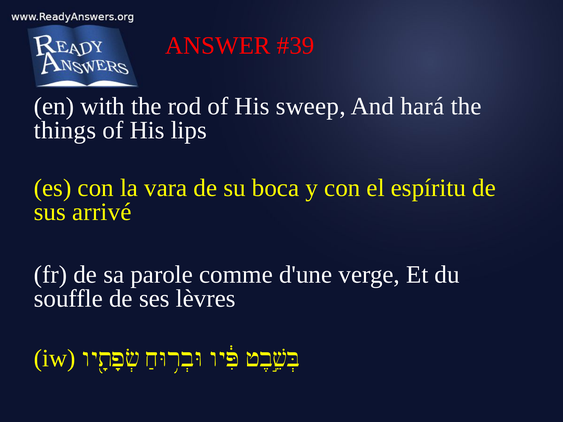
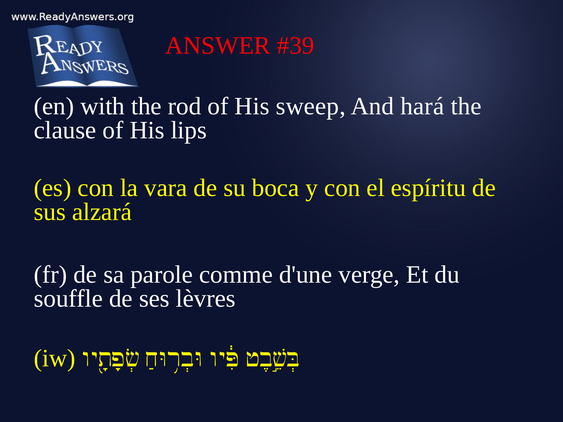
things: things -> clause (65, 130)
arrivé: arrivé -> alzará (102, 212)
